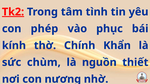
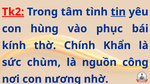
tin underline: none -> present (118, 12)
phép: phép -> hùng (44, 29)
thiết: thiết -> công (135, 63)
